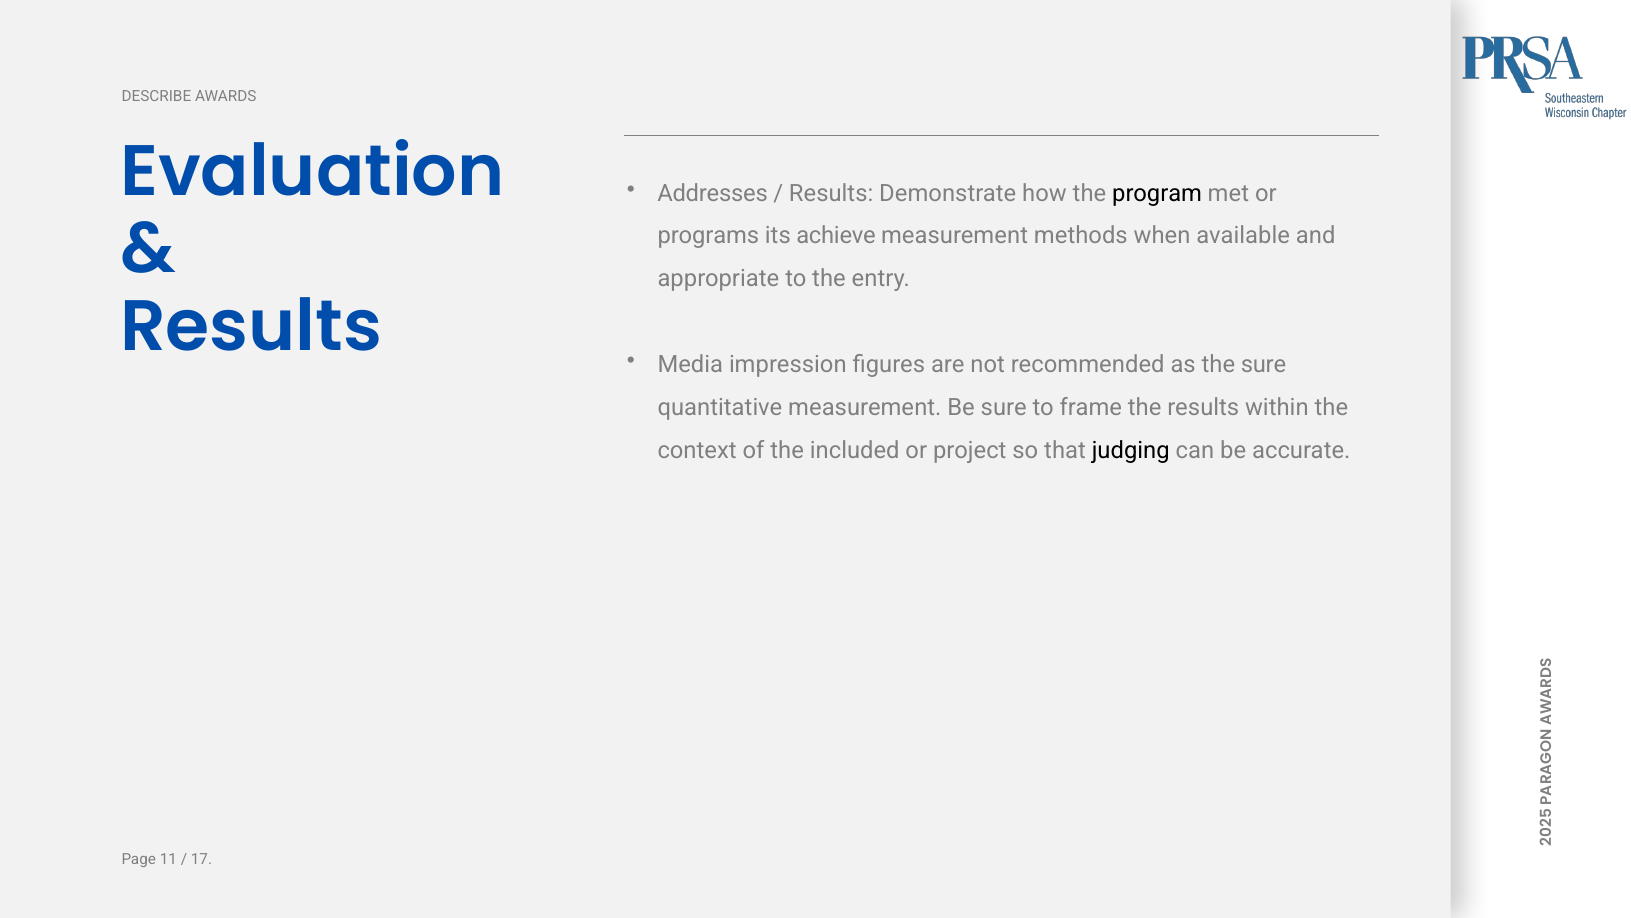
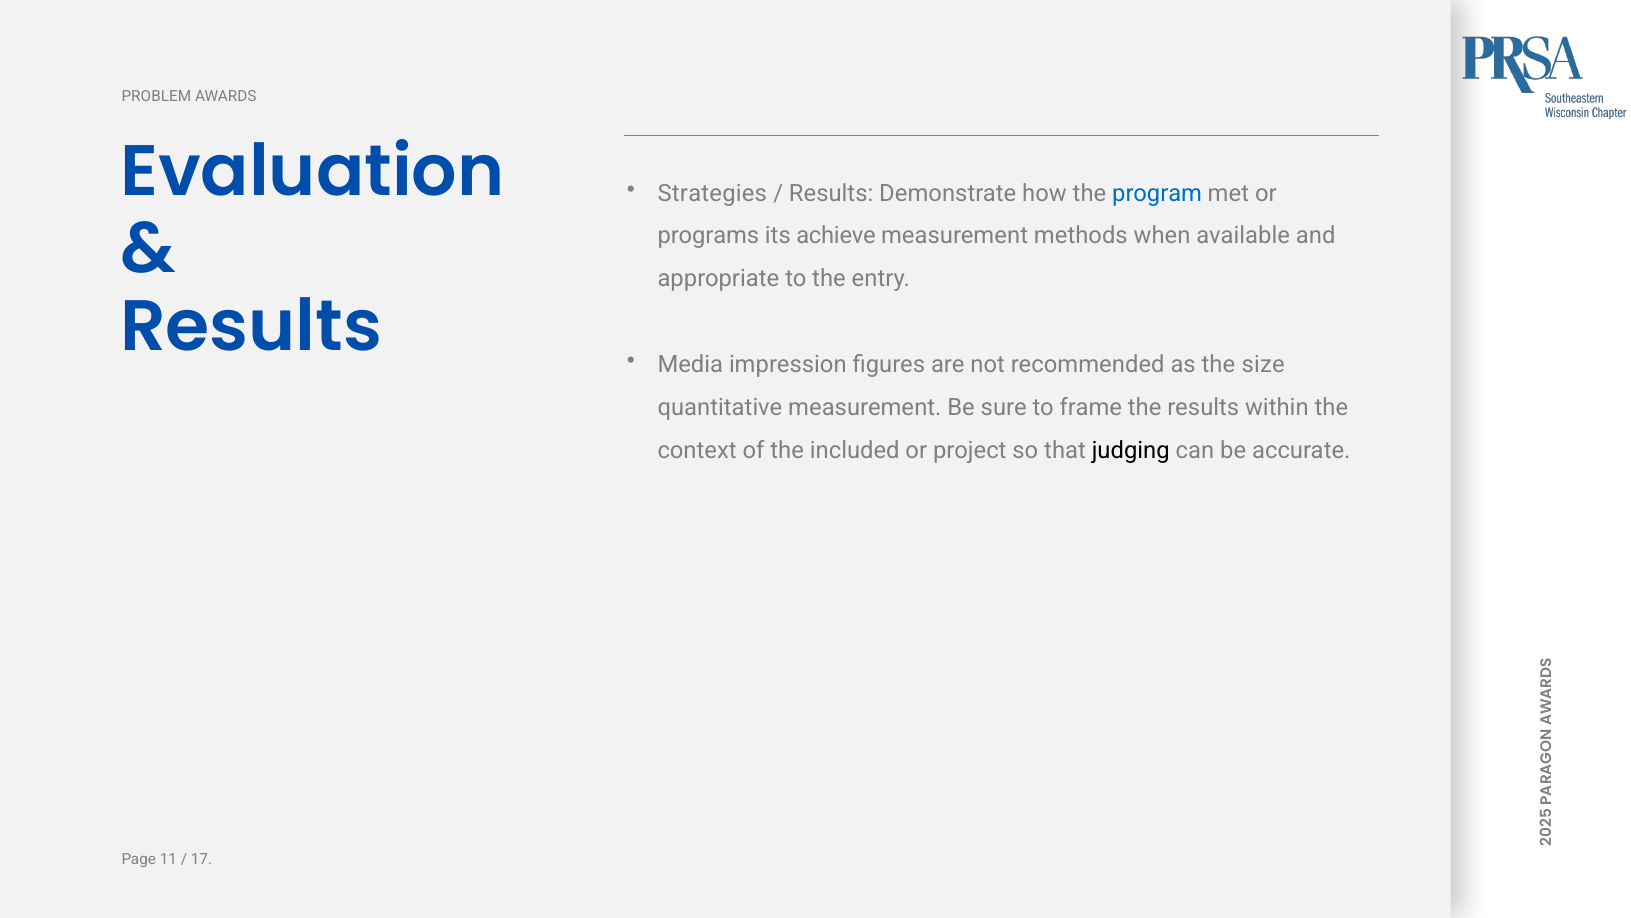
DESCRIBE: DESCRIBE -> PROBLEM (156, 96)
Addresses: Addresses -> Strategies (712, 193)
program colour: black -> blue (1157, 193)
the sure: sure -> size (1263, 364)
